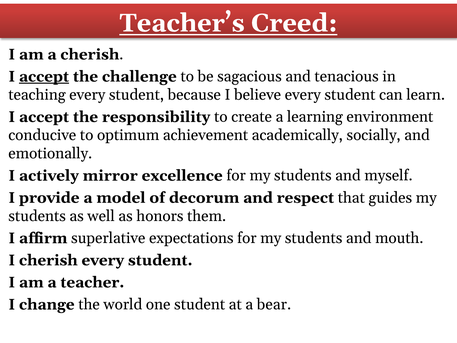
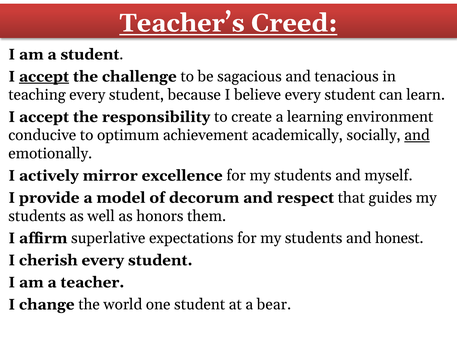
a cherish: cherish -> student (90, 54)
and underline: none -> present (417, 135)
mouth: mouth -> honest (399, 238)
